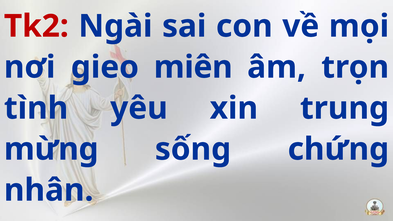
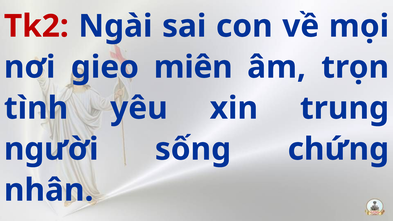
mừng: mừng -> người (51, 149)
